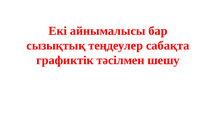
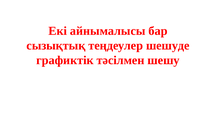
сабақта: сабақта -> шешуде (168, 46)
